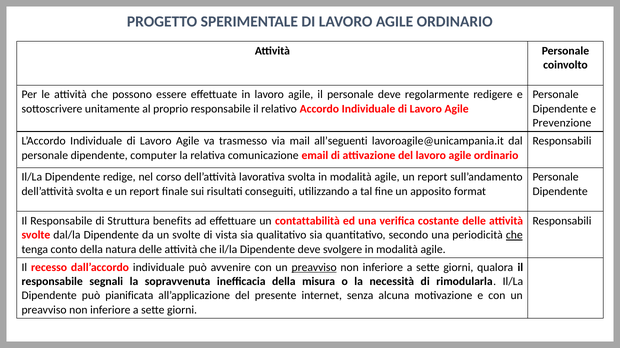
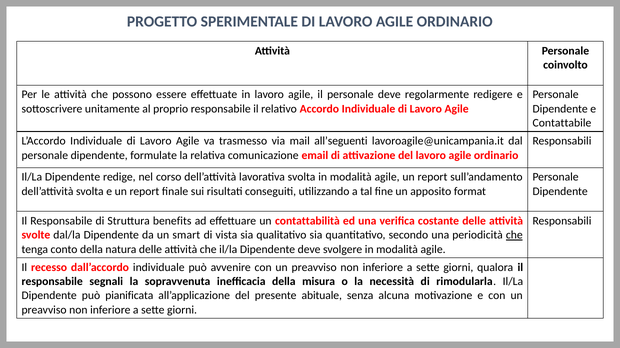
Prevenzione: Prevenzione -> Contattabile (562, 123)
computer: computer -> formulate (154, 156)
un svolte: svolte -> smart (186, 236)
preavviso underline: present -> none (314, 268)
internet: internet -> abituale (322, 296)
